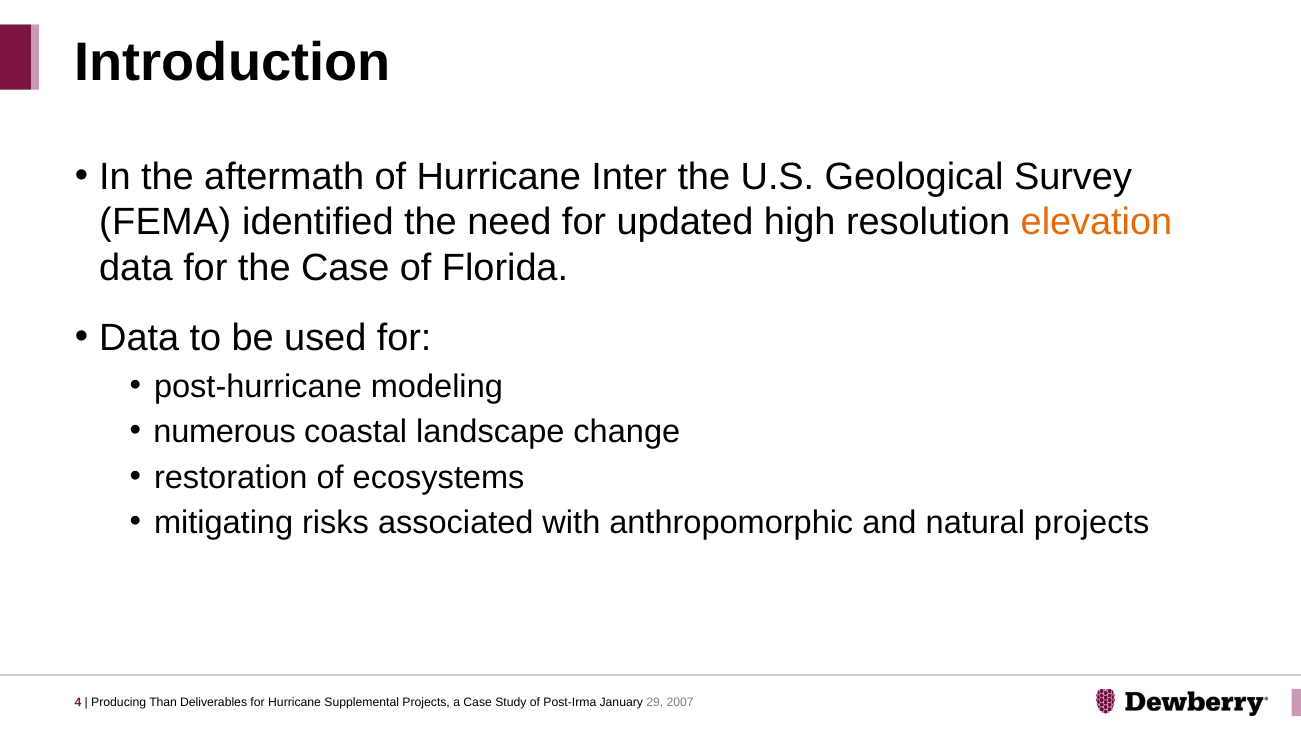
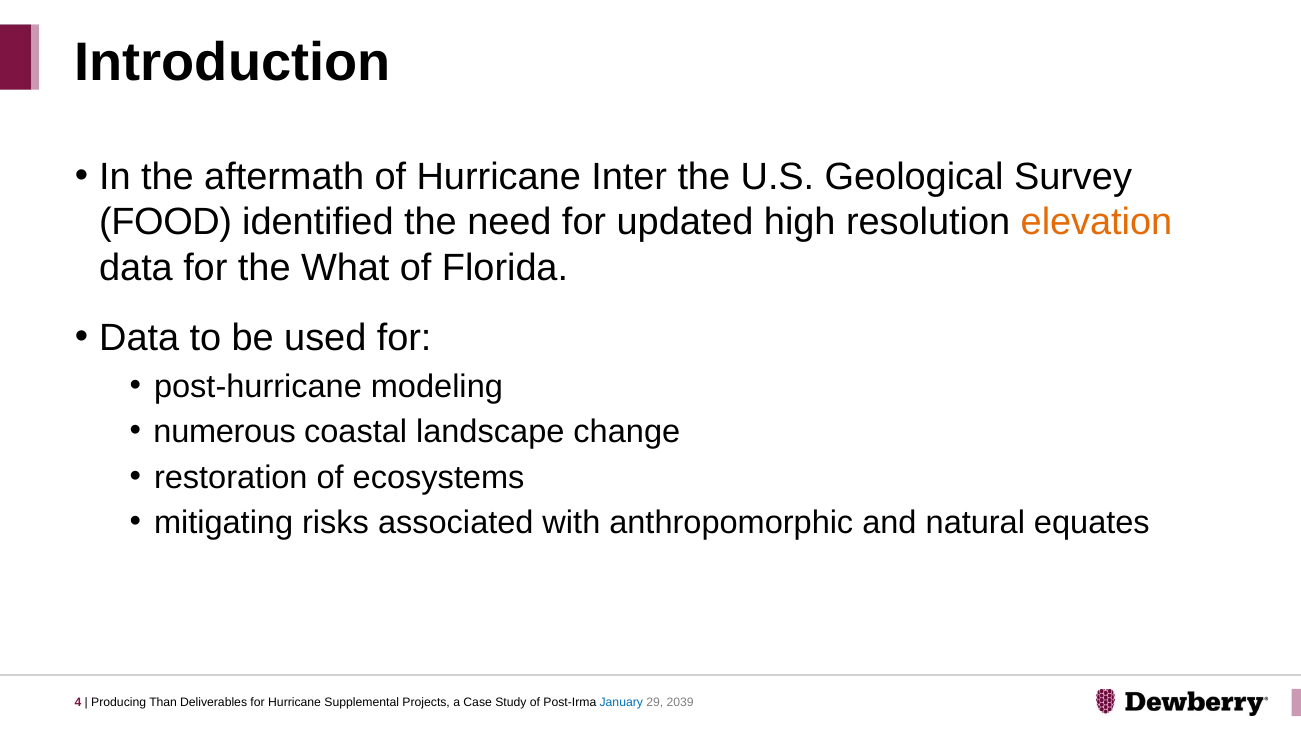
FEMA: FEMA -> FOOD (166, 222)
the Case: Case -> What (345, 268)
natural projects: projects -> equates (1092, 523)
January colour: black -> blue (621, 702)
2007: 2007 -> 2039 (680, 702)
